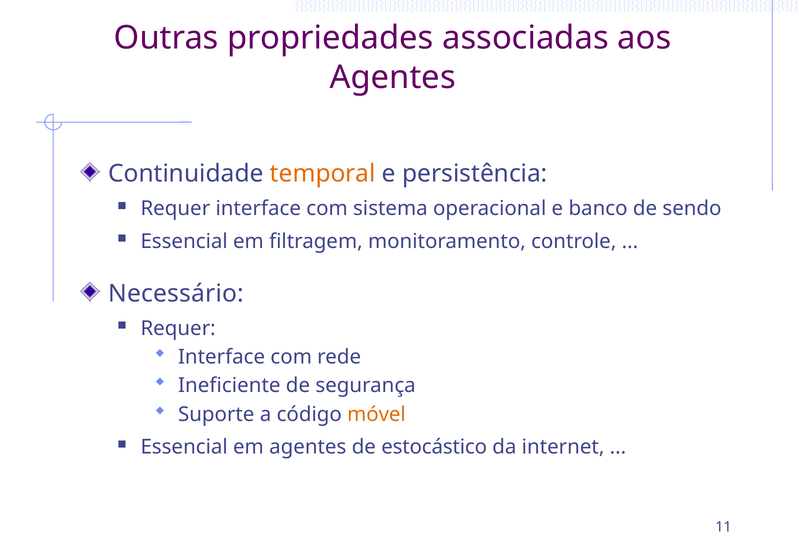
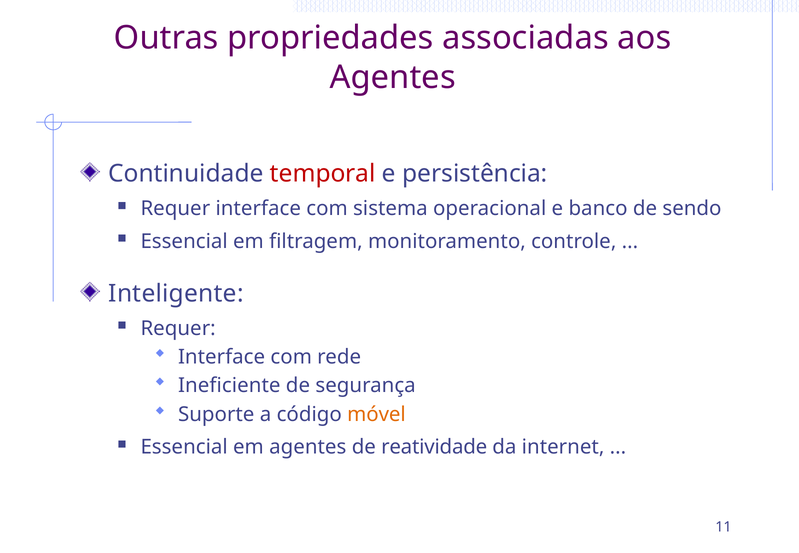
temporal colour: orange -> red (323, 174)
Necessário: Necessário -> Inteligente (176, 293)
estocástico: estocástico -> reatividade (434, 447)
